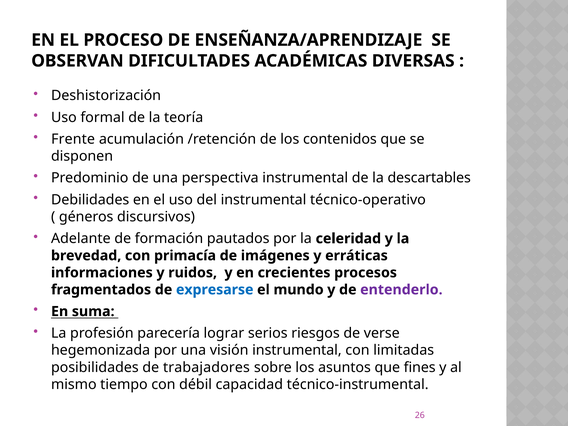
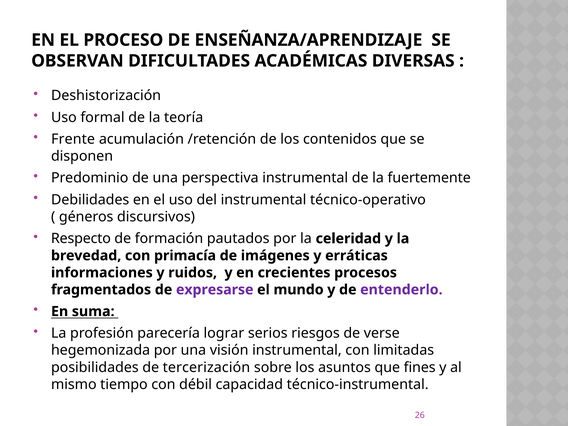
descartables: descartables -> fuertemente (429, 178)
Adelante: Adelante -> Respecto (81, 239)
expresarse colour: blue -> purple (215, 290)
trabajadores: trabajadores -> tercerización (206, 367)
